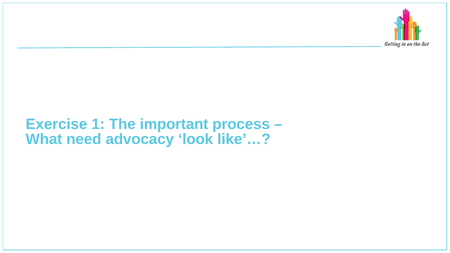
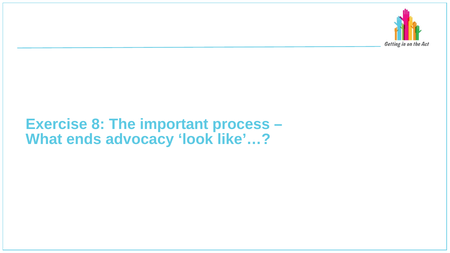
1: 1 -> 8 (98, 124)
need: need -> ends (84, 139)
